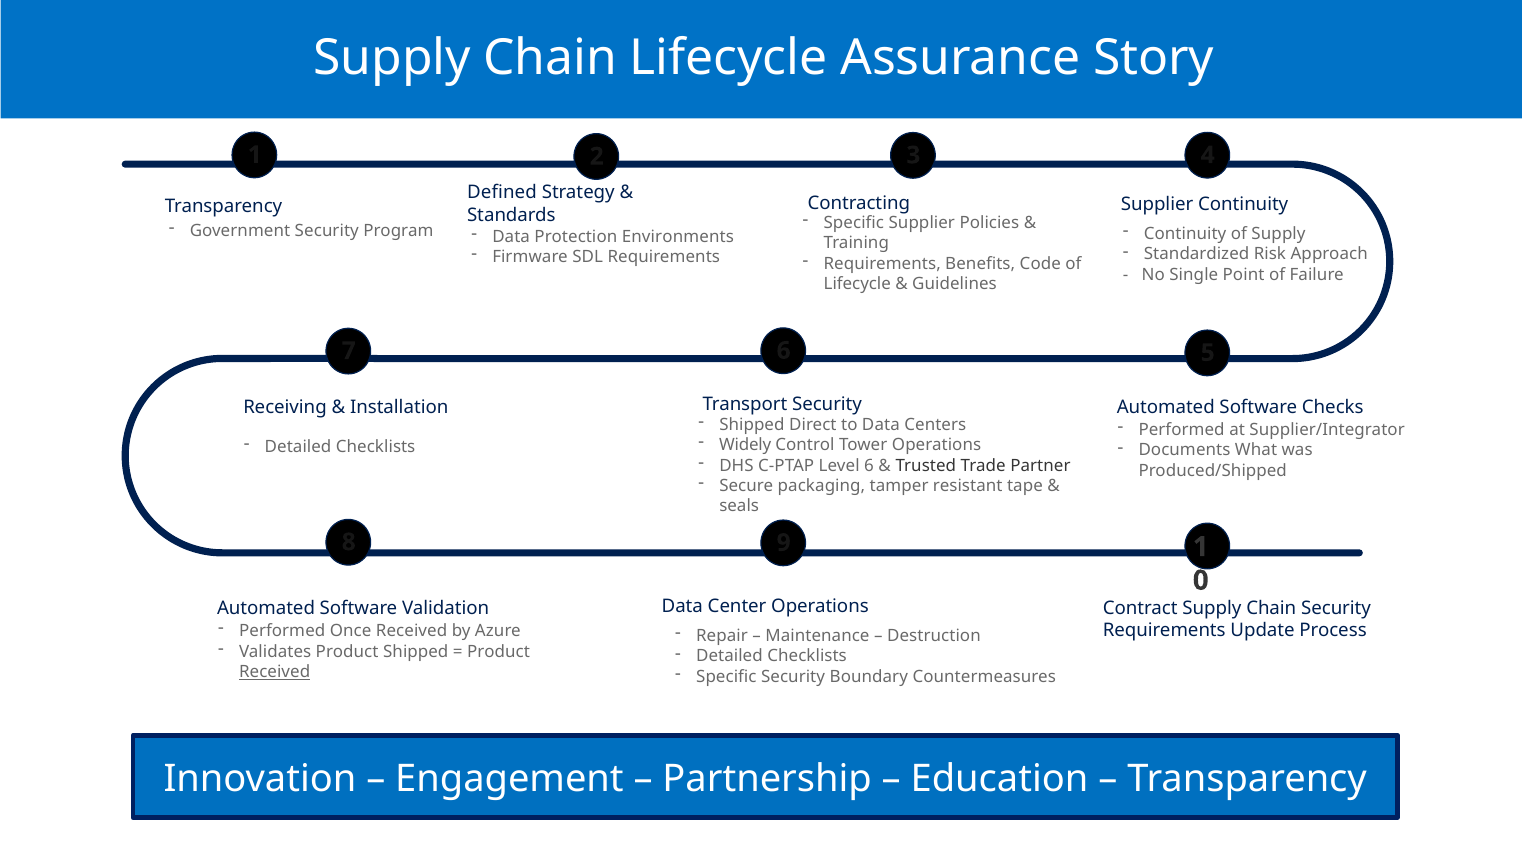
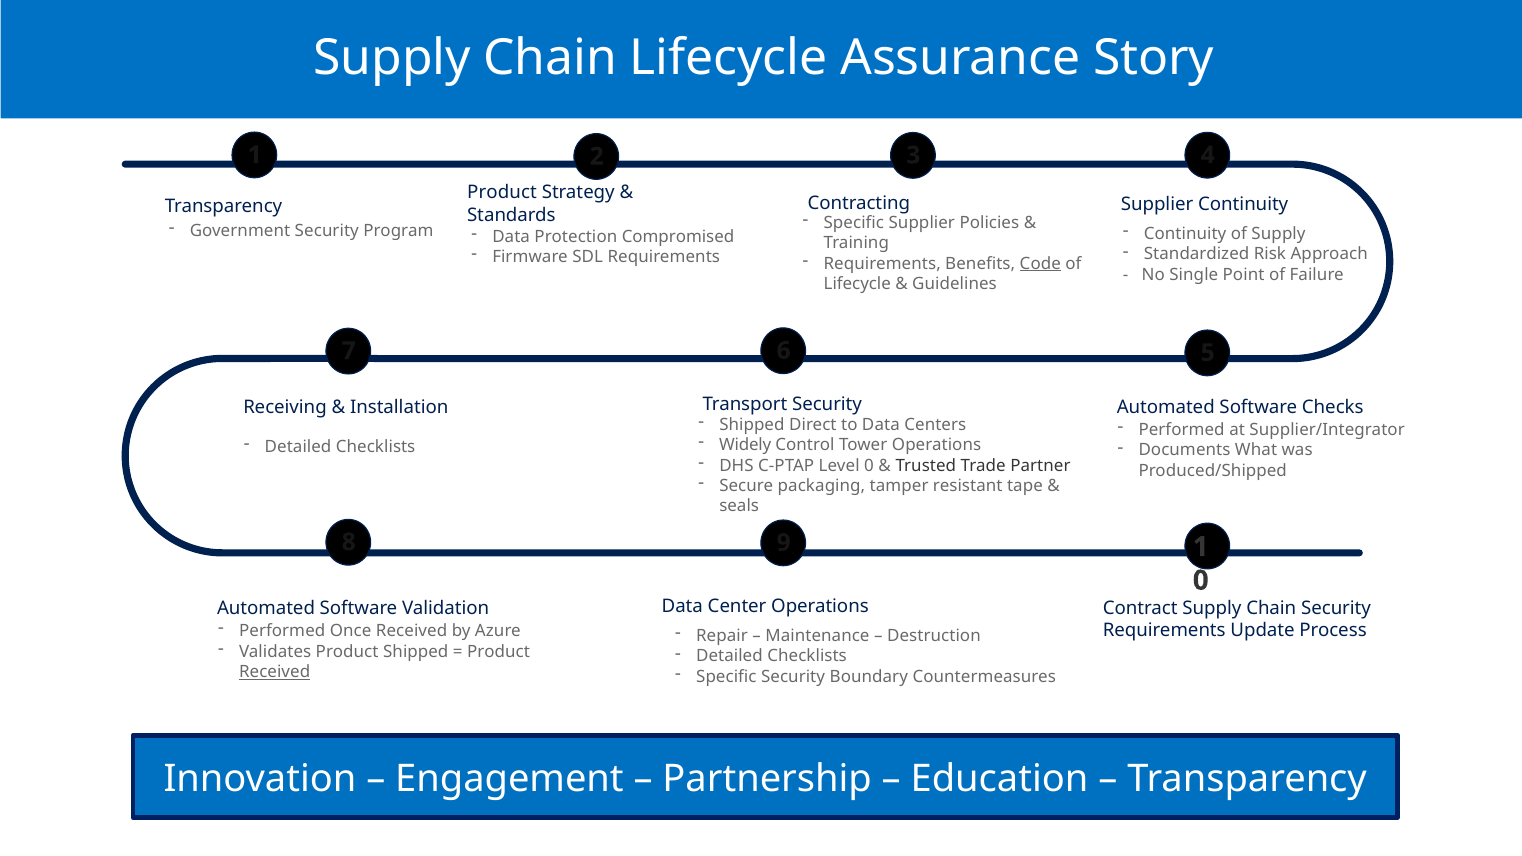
Defined: Defined -> Product (502, 193)
Environments: Environments -> Compromised (678, 237)
Code underline: none -> present (1040, 264)
Level 6: 6 -> 0 (869, 466)
